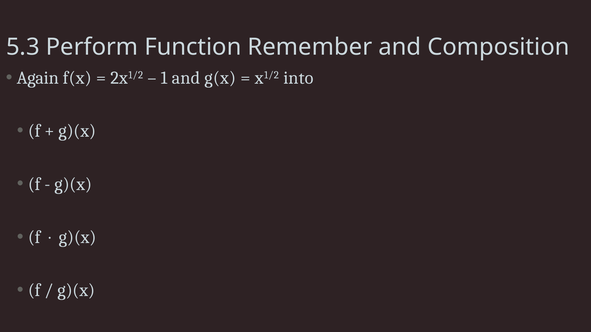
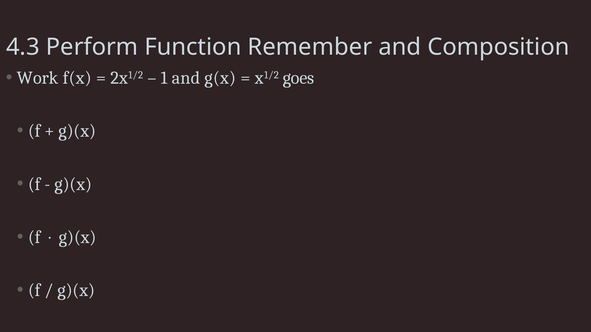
5.3: 5.3 -> 4.3 (23, 47)
Again: Again -> Work (38, 78)
into: into -> goes (299, 78)
